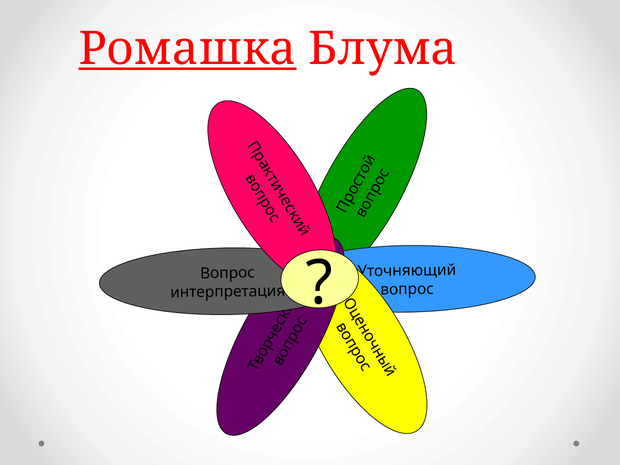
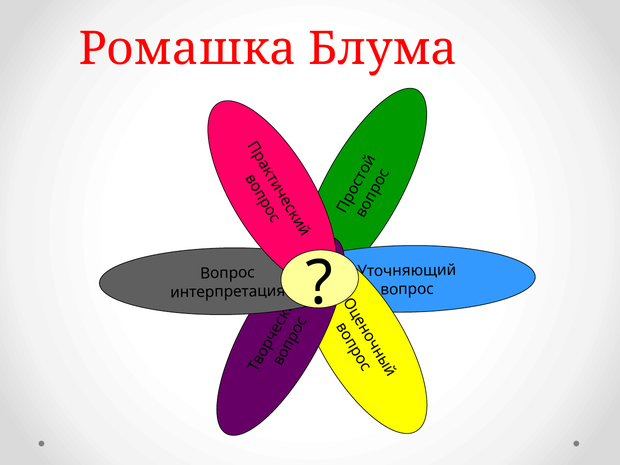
Ромашка underline: present -> none (187, 49)
